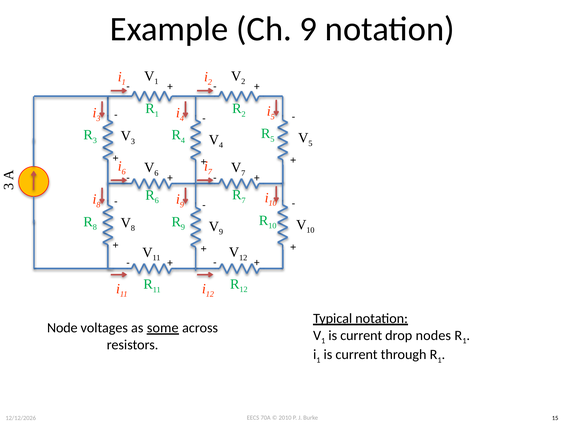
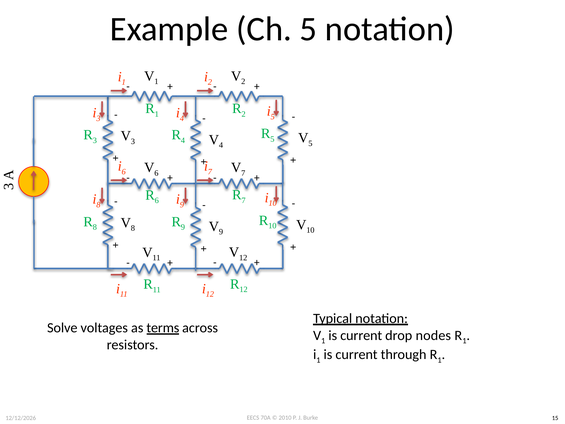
Ch 9: 9 -> 5 (308, 29)
Node: Node -> Solve (62, 328)
some: some -> terms (163, 328)
